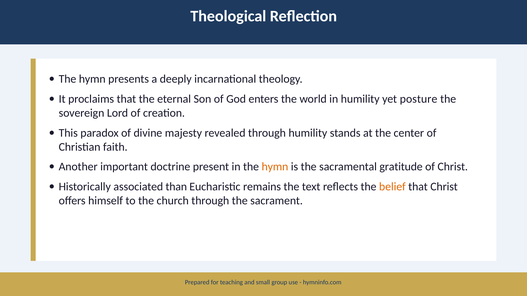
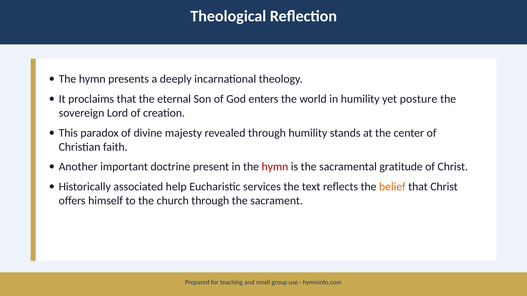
hymn colour: orange -> red (275, 167)
than: than -> help (176, 187)
remains: remains -> services (262, 187)
